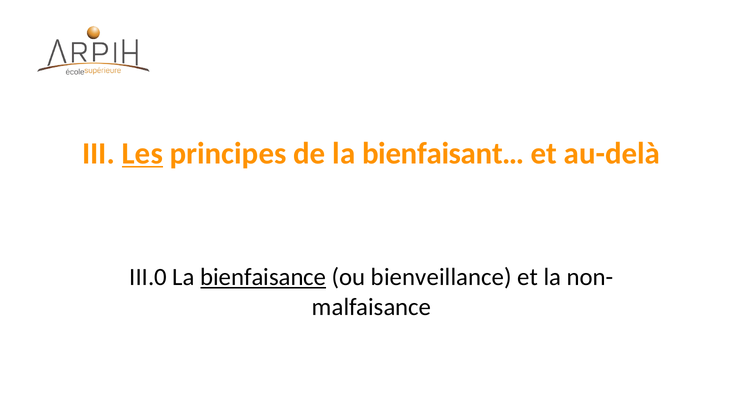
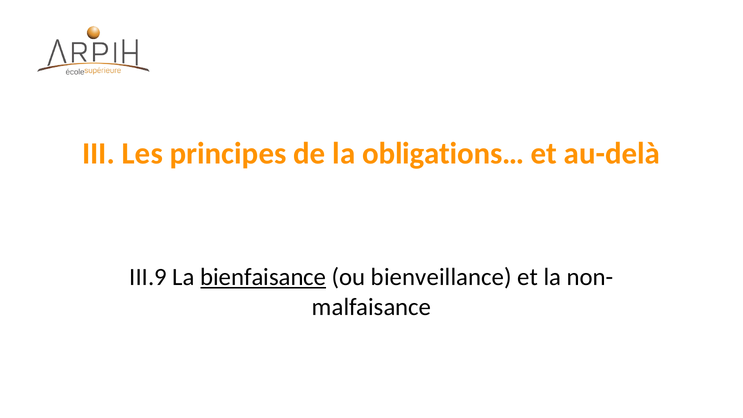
Les underline: present -> none (142, 153)
bienfaisant…: bienfaisant… -> obligations… (443, 153)
III.0: III.0 -> III.9 (148, 277)
